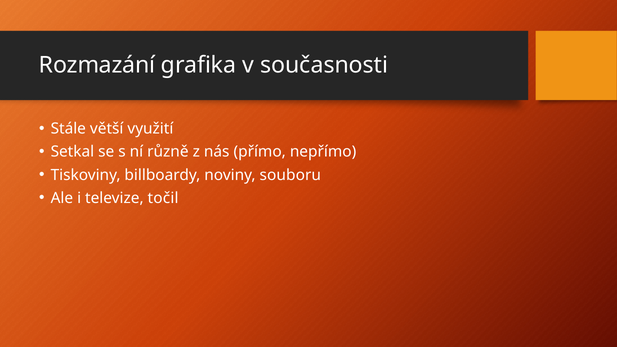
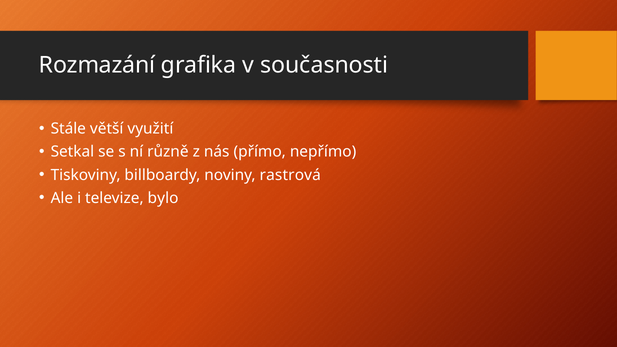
souboru: souboru -> rastrová (290, 175)
točil: točil -> bylo (163, 198)
